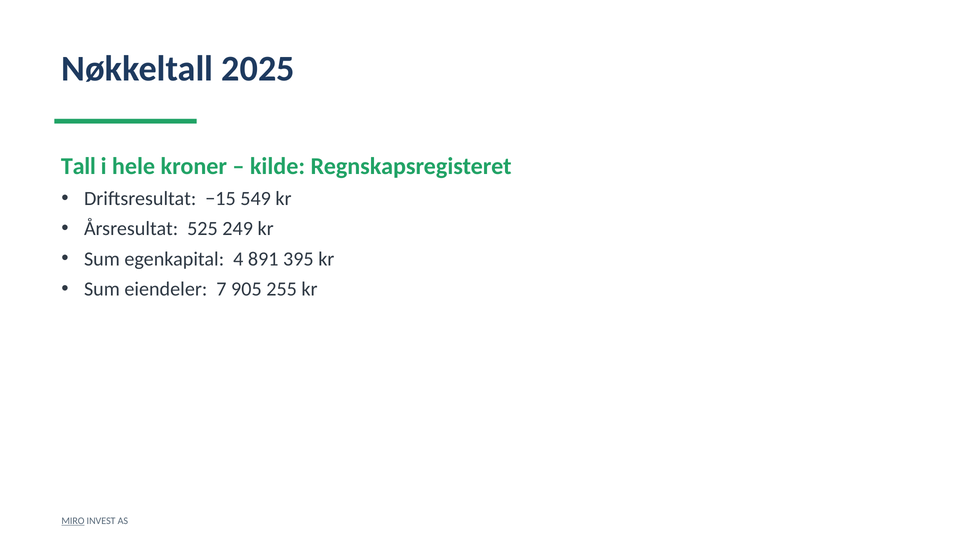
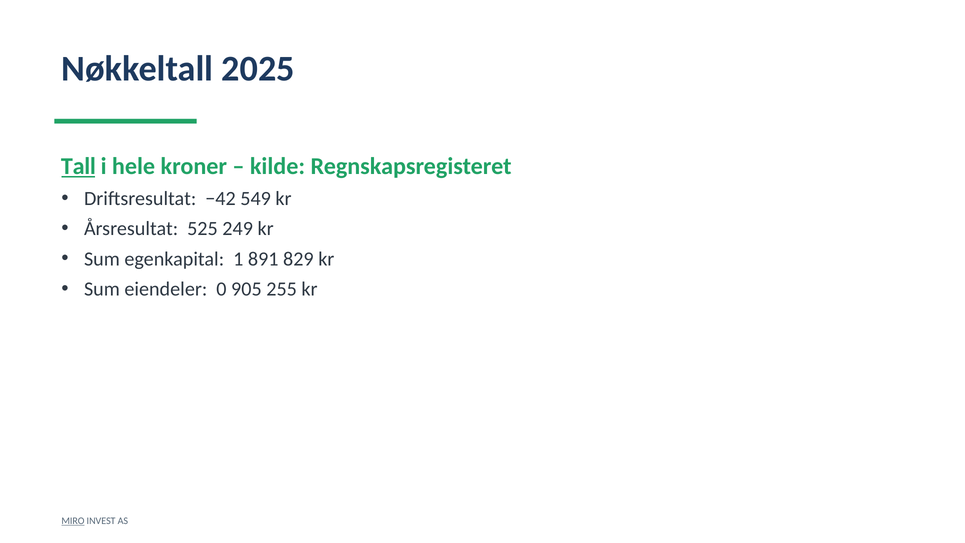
Tall underline: none -> present (78, 166)
−15: −15 -> −42 (221, 198)
4: 4 -> 1 (238, 259)
395: 395 -> 829 (298, 259)
7: 7 -> 0 (221, 289)
